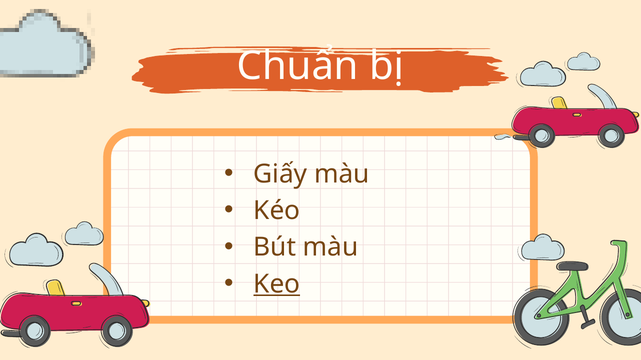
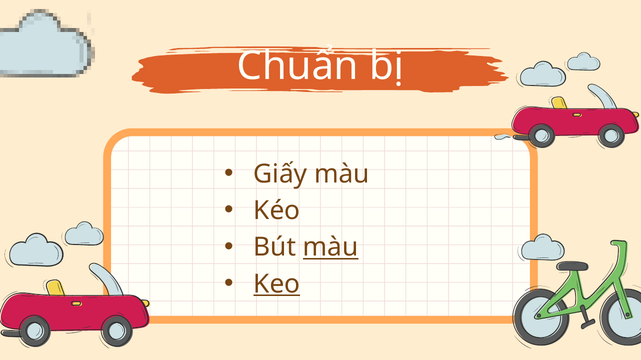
màu underline: none -> present (331, 248)
